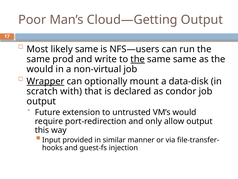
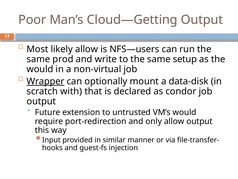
likely same: same -> allow (87, 49)
the underline: present -> none (138, 59)
same same: same -> setup (185, 59)
